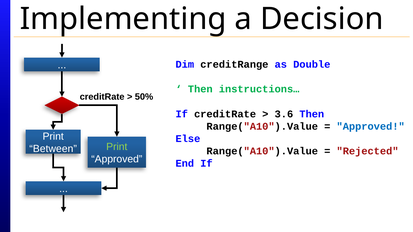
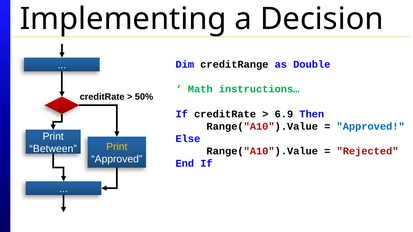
Then: Then -> Math (200, 89)
3.6: 3.6 -> 6.9 (284, 114)
Print colour: light green -> yellow (117, 147)
